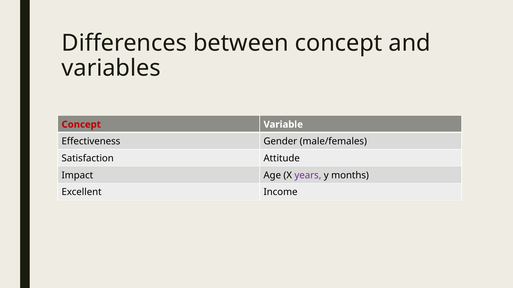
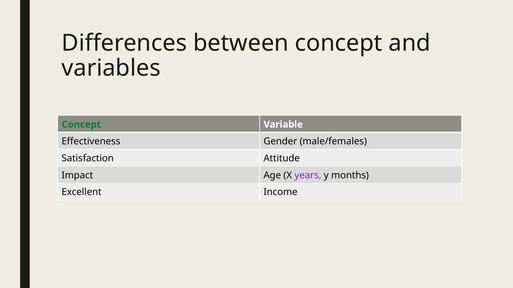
Concept colour: red -> green (81, 125)
